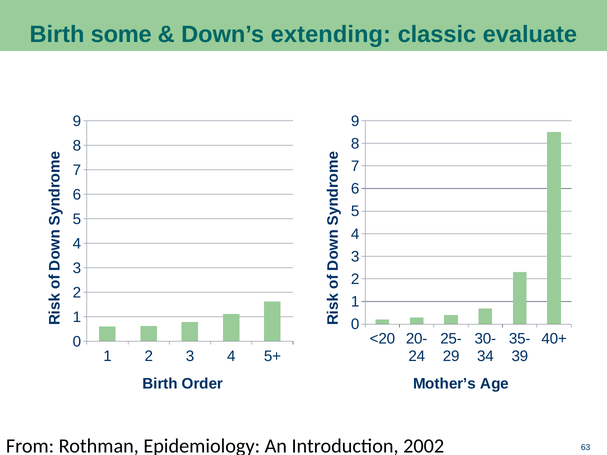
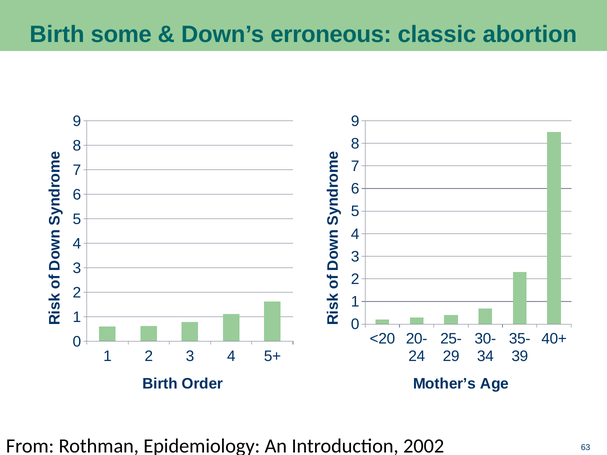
extending: extending -> erroneous (331, 35)
evaluate: evaluate -> abortion (530, 35)
